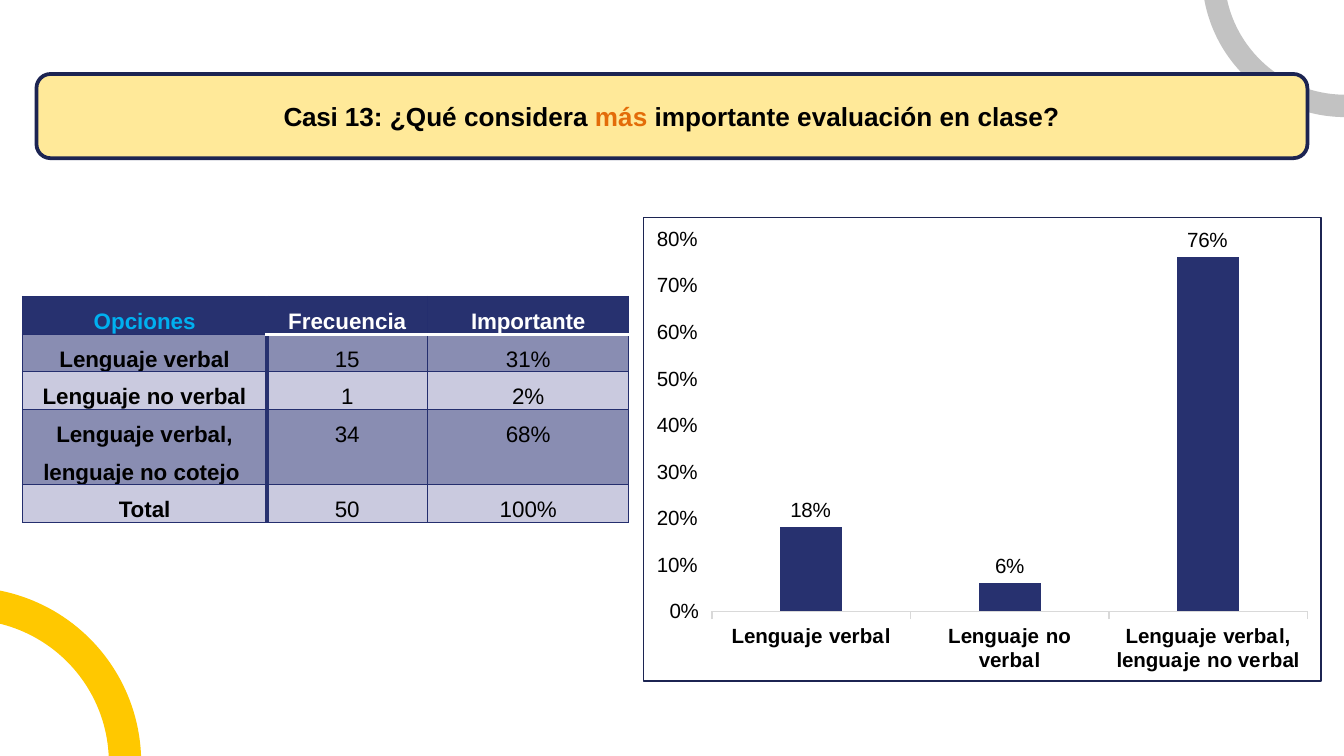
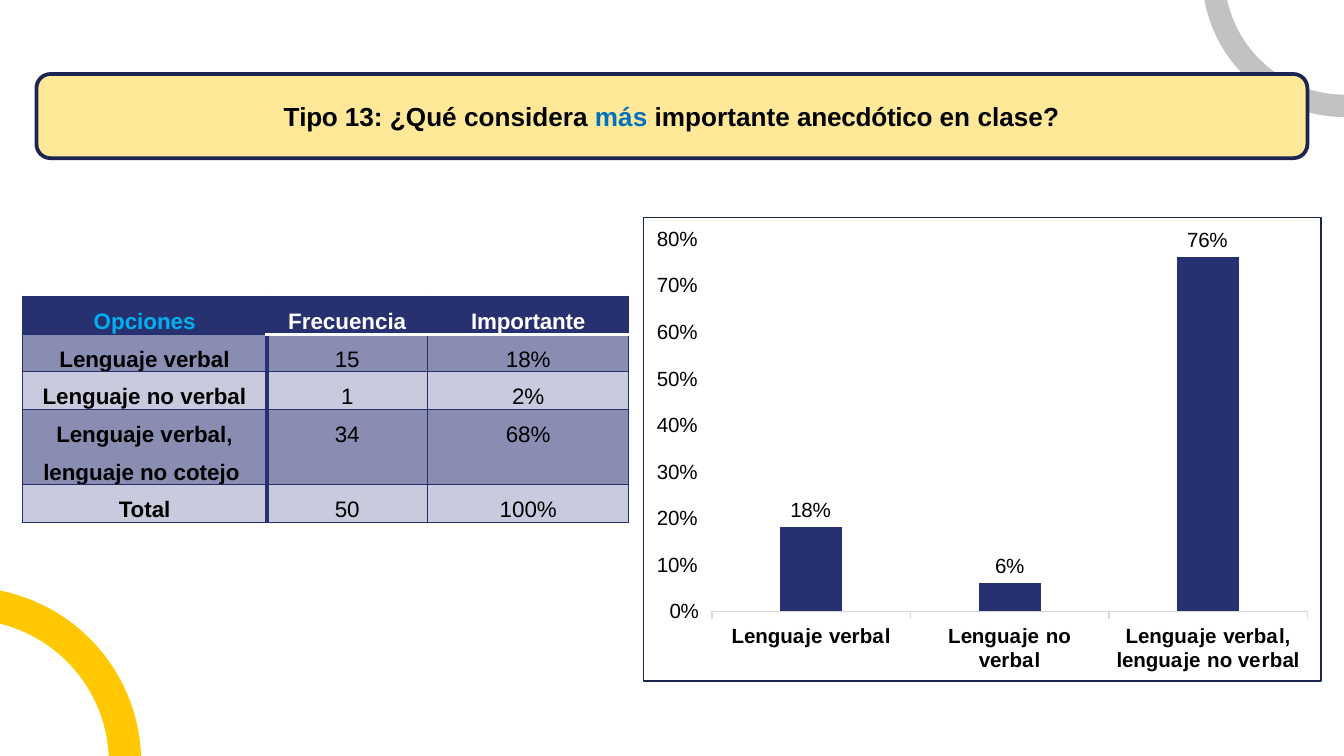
Casi: Casi -> Tipo (311, 118)
más colour: orange -> blue (621, 118)
evaluación: evaluación -> anecdótico (865, 118)
15 31%: 31% -> 18% (528, 360)
